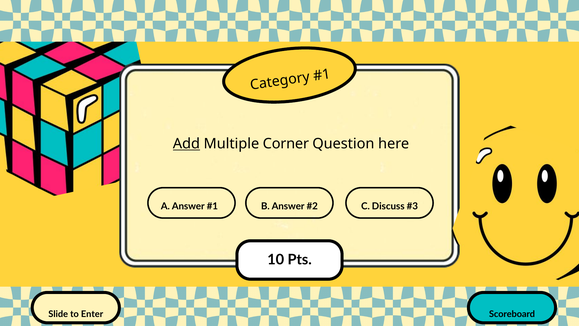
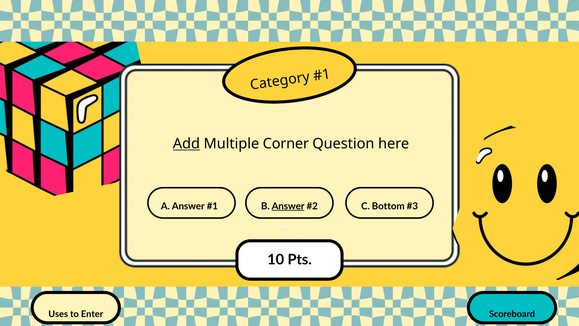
Answer underline: none -> present (288, 206)
Discuss: Discuss -> Bottom (388, 206)
Slide: Slide -> Uses (58, 314)
